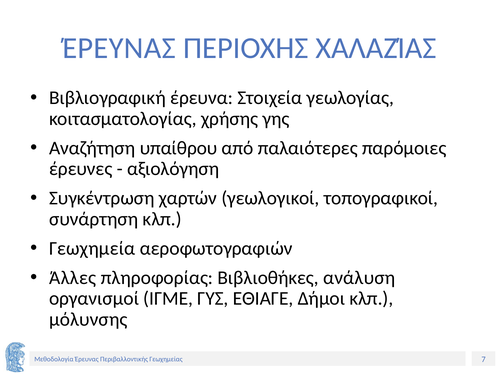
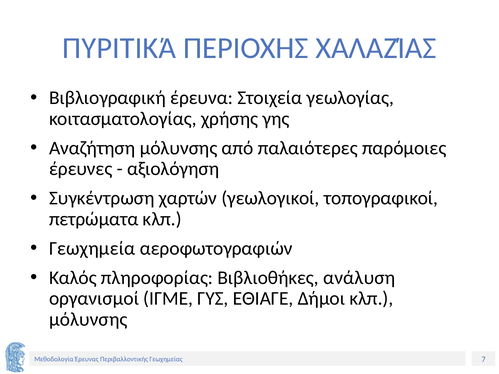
ΈΡΕΥΝΑΣ: ΈΡΕΥΝΑΣ -> ΠΥΡΙΤΙΚΆ (119, 48)
Αναζήτηση υπαίθρου: υπαίθρου -> μόλυνσης (179, 148)
συνάρτηση: συνάρτηση -> πετρώματα (94, 219)
Άλλες: Άλλες -> Καλός (73, 278)
